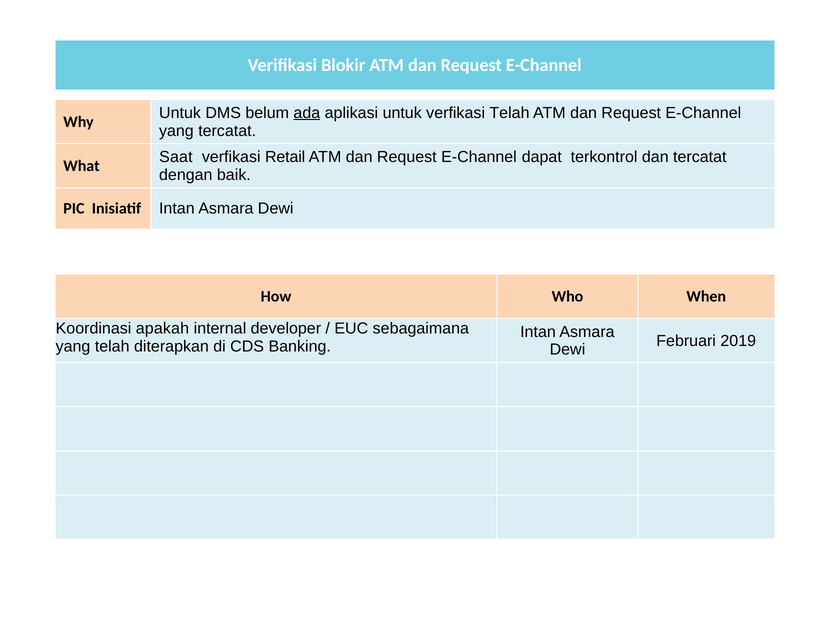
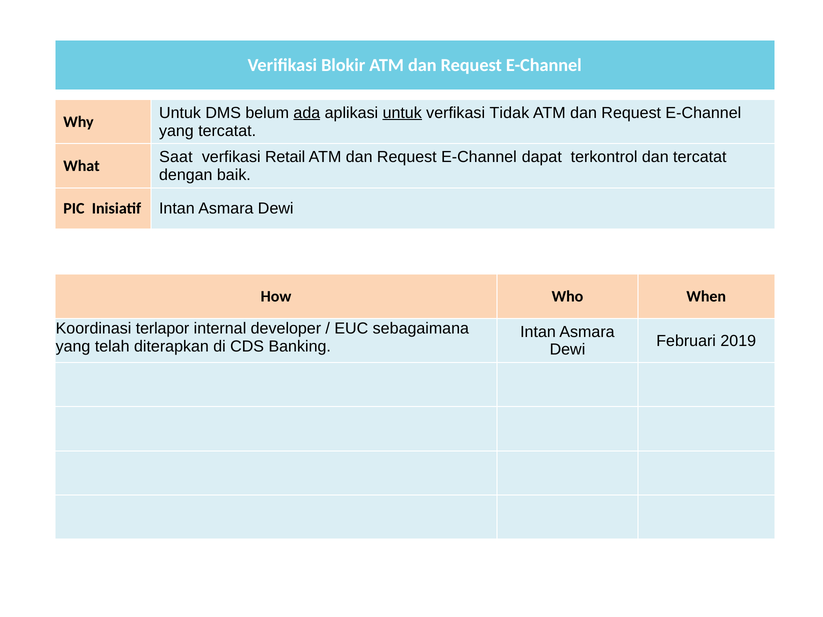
untuk underline: none -> present (402, 113)
verfikasi Telah: Telah -> Tidak (509, 113)
apakah: apakah -> terlapor (163, 329)
